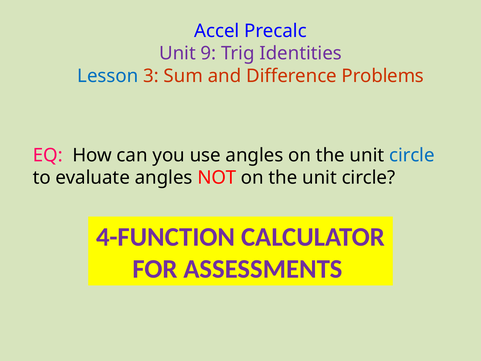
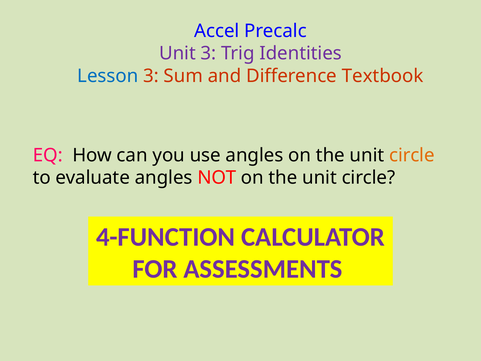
Unit 9: 9 -> 3 (208, 53)
Problems: Problems -> Textbook (383, 76)
circle colour: blue -> orange (412, 155)
